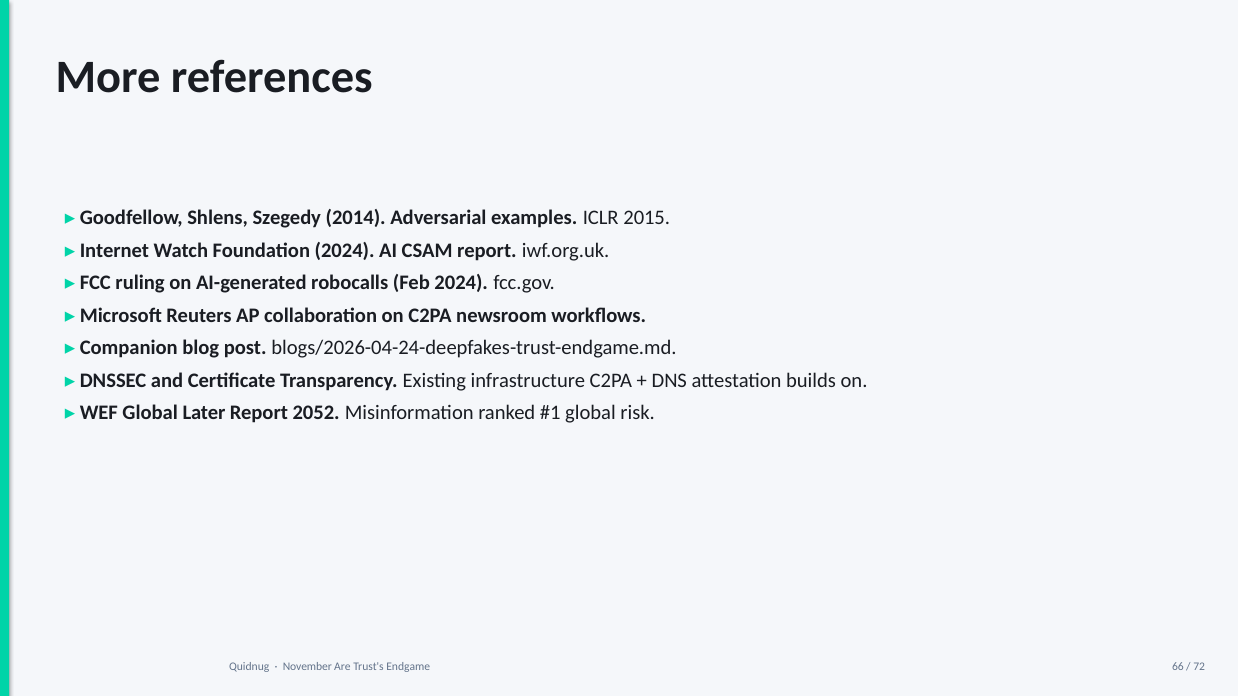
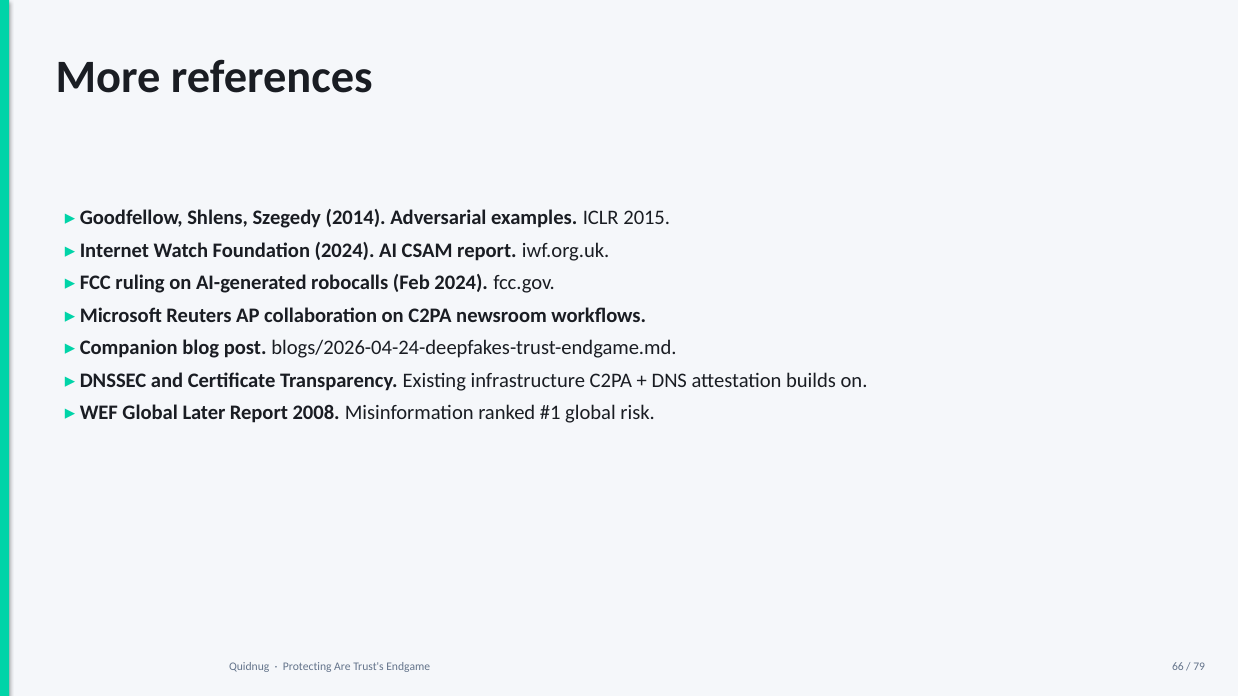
2052: 2052 -> 2008 (316, 413)
November: November -> Protecting (307, 667)
72: 72 -> 79 (1199, 667)
